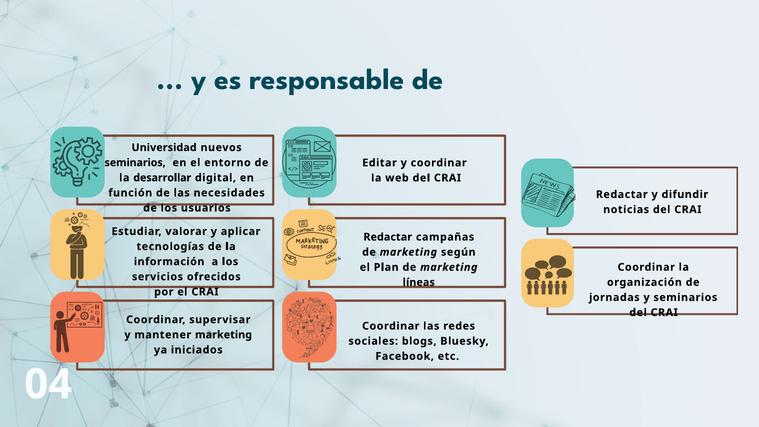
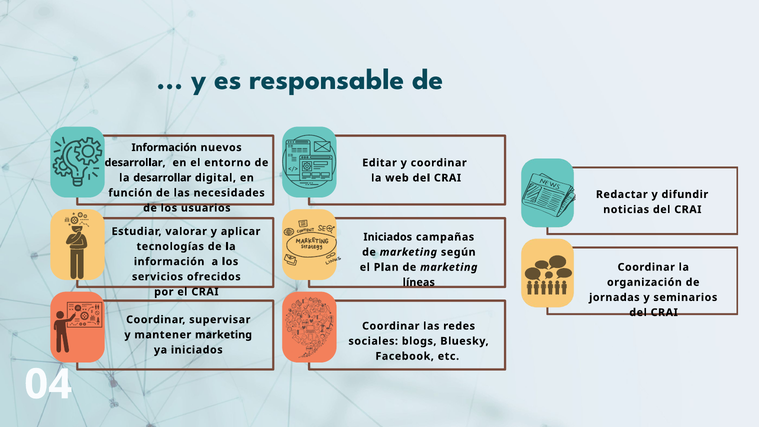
Universidad: Universidad -> Información (164, 148)
seminarios: seminarios -> desarrollar (135, 163)
Redactar: Redactar -> Iniciados (388, 237)
